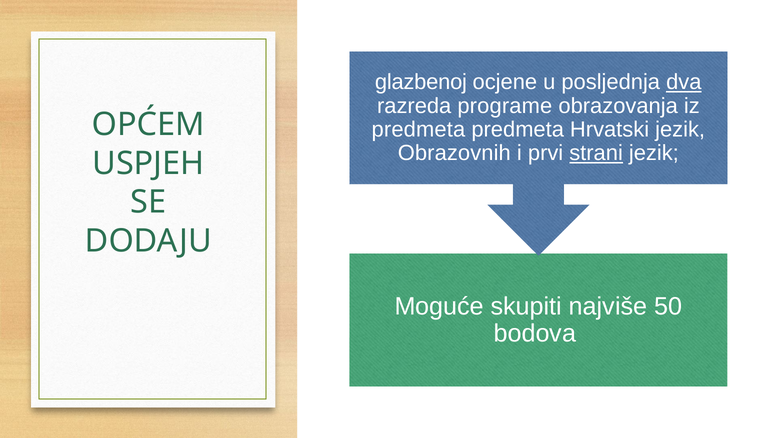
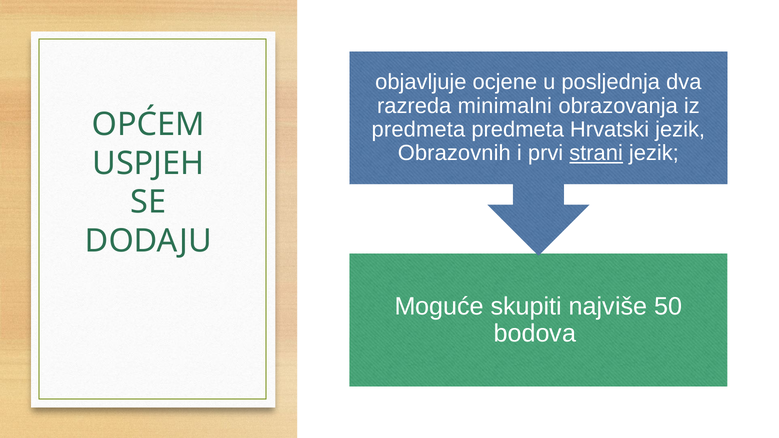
glazbenoj: glazbenoj -> objavljuje (421, 82)
dva underline: present -> none (684, 82)
programe: programe -> minimalni (505, 106)
